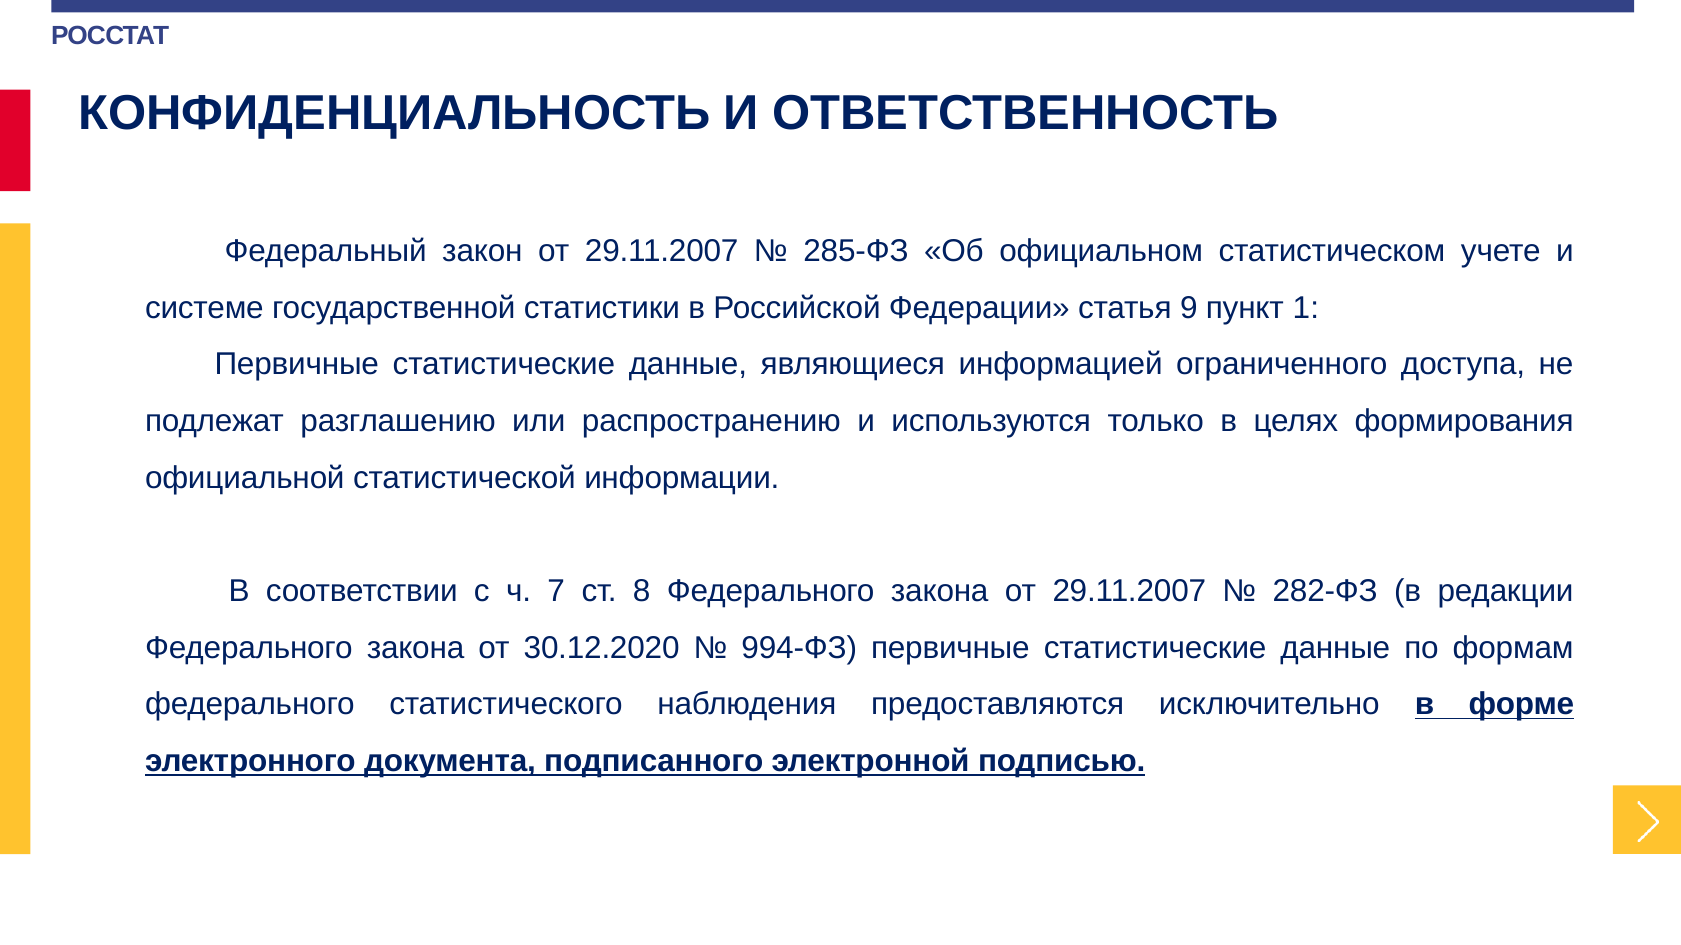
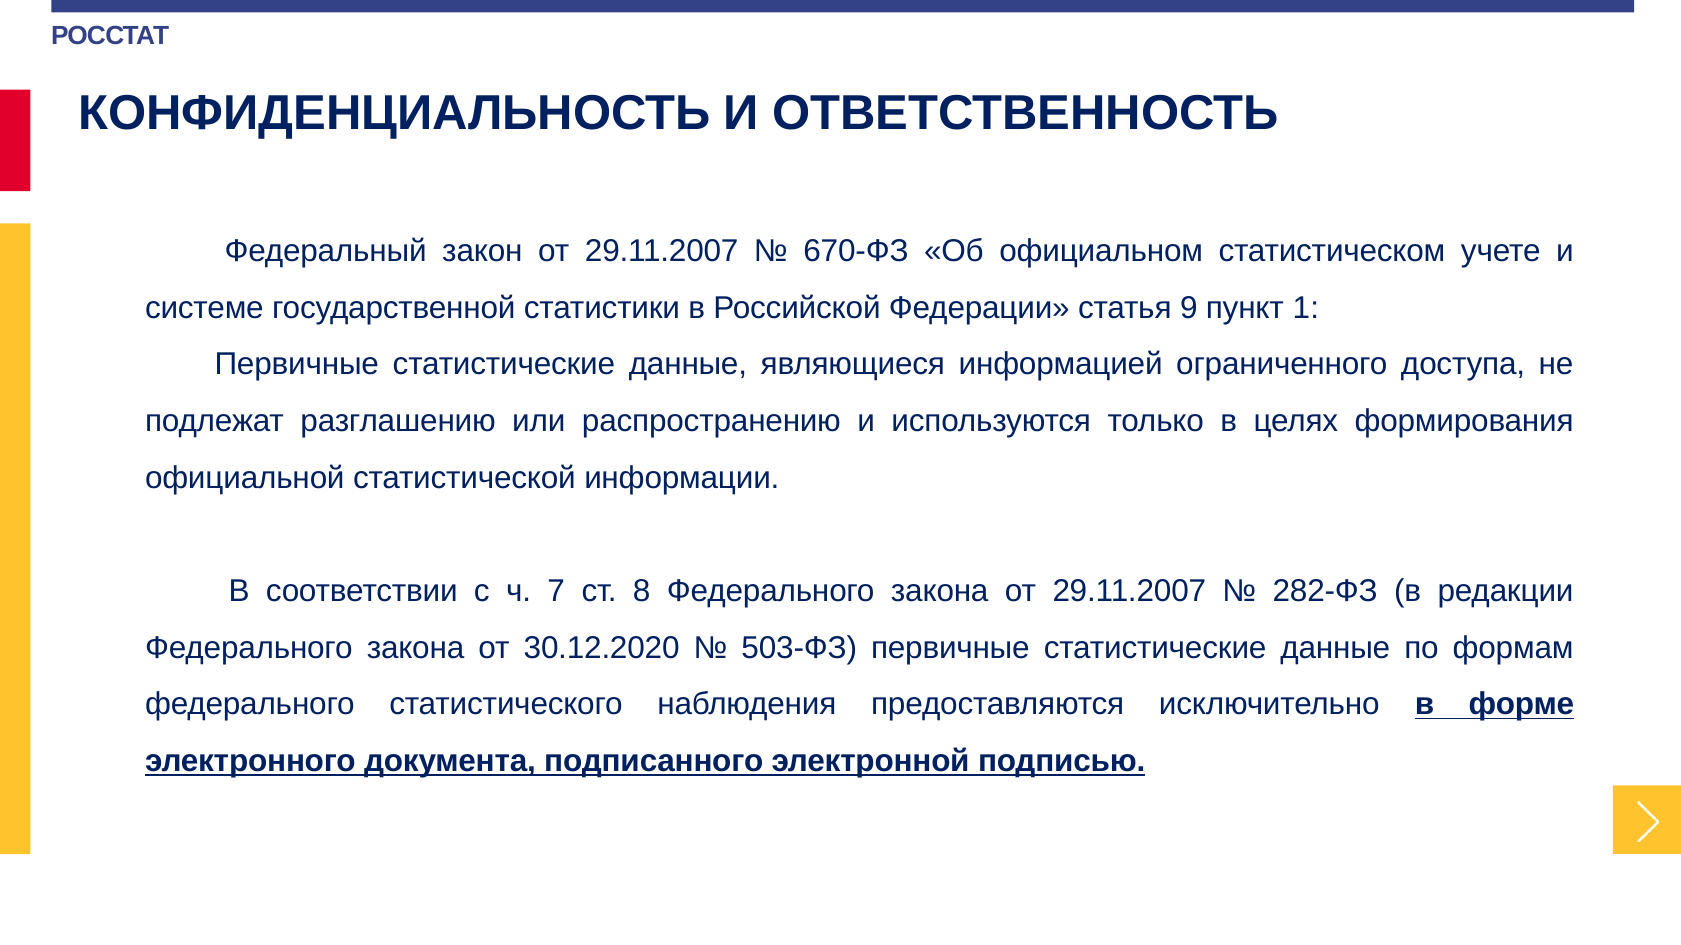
285-ФЗ: 285-ФЗ -> 670-ФЗ (856, 251)
994-ФЗ: 994-ФЗ -> 503-ФЗ (799, 648)
